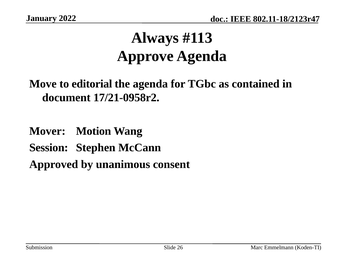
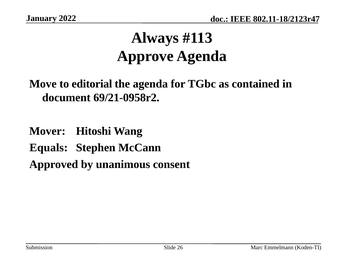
17/21-0958r2: 17/21-0958r2 -> 69/21-0958r2 (126, 98)
Motion: Motion -> Hitoshi (94, 131)
Session: Session -> Equals (49, 148)
